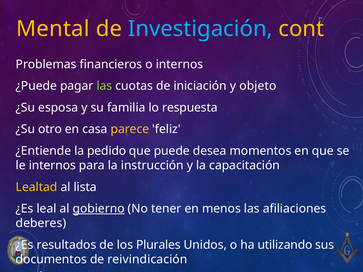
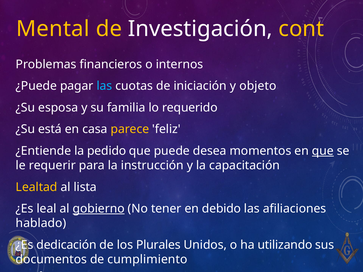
Investigación colour: light blue -> white (200, 29)
las colour: light green -> light blue (104, 86)
respuesta: respuesta -> requerido (190, 108)
otro: otro -> está (50, 129)
que underline: none -> present (323, 151)
le internos: internos -> requerir (52, 166)
menos: menos -> debido (221, 209)
deberes: deberes -> hablado (41, 223)
resultados: resultados -> dedicación (67, 245)
reivindicación: reivindicación -> cumplimiento (147, 260)
